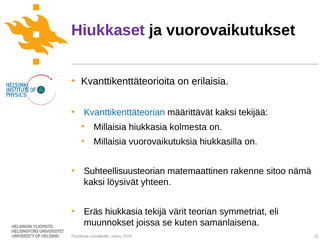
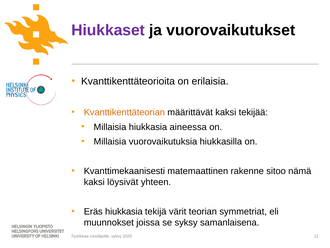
Kvanttikenttäteorian colour: blue -> orange (124, 112)
kolmesta: kolmesta -> aineessa (188, 127)
Suhteellisuusteorian: Suhteellisuusteorian -> Kvanttimekaanisesti (124, 171)
se kuten: kuten -> syksy (186, 222)
